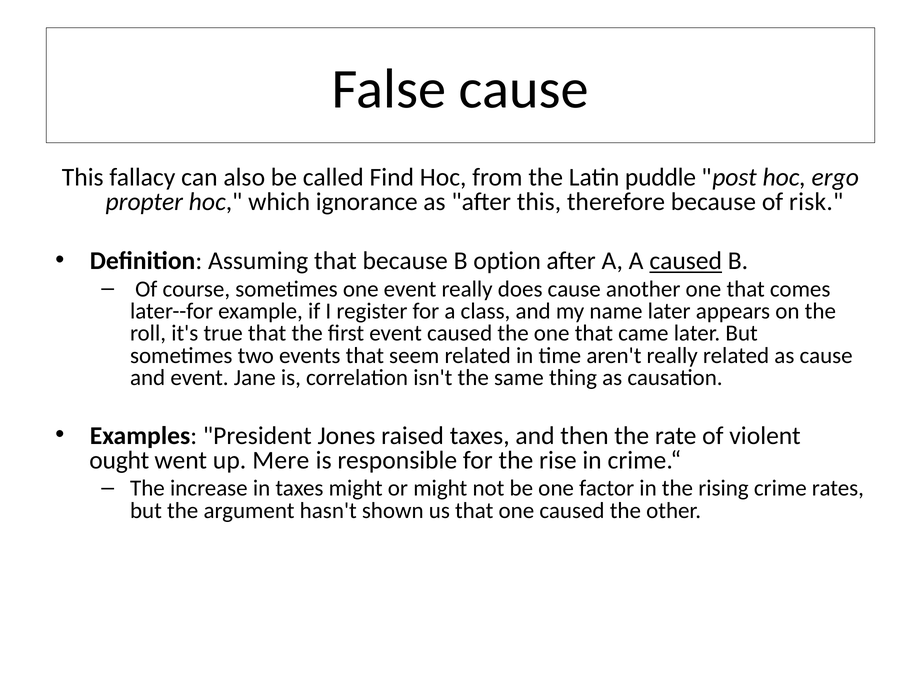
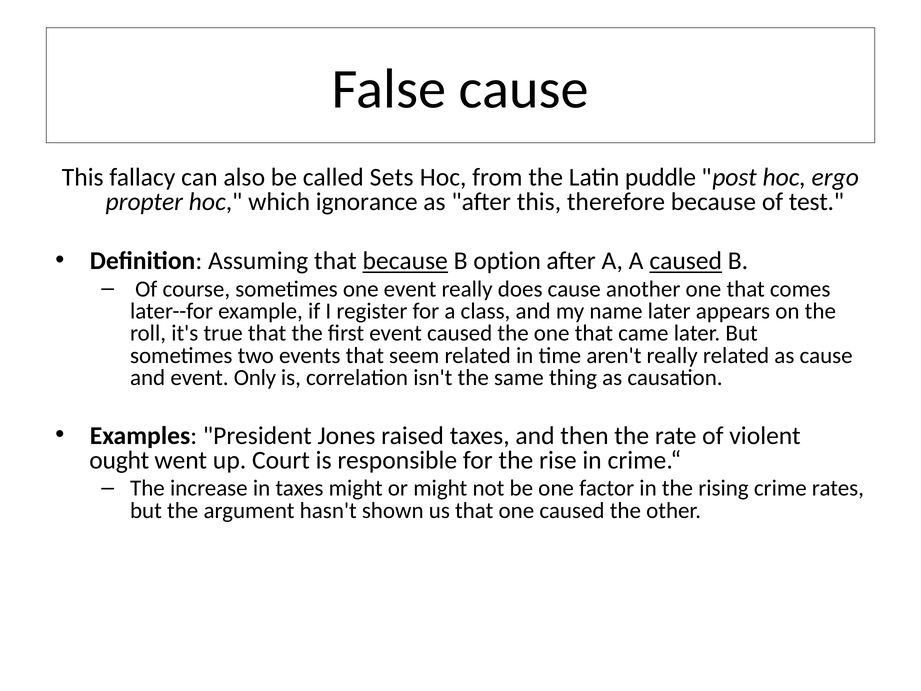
Find: Find -> Sets (392, 177)
risk: risk -> test (816, 202)
because underline: none -> present (405, 261)
Jane: Jane -> Only (255, 377)
Mere: Mere -> Court (281, 460)
